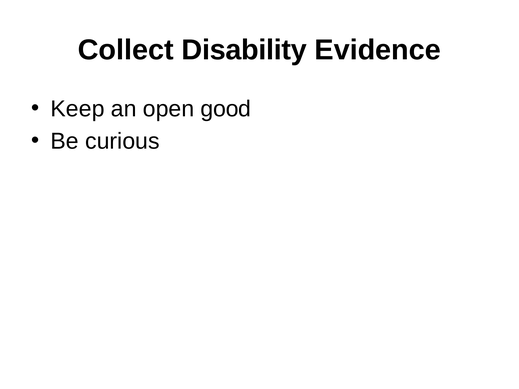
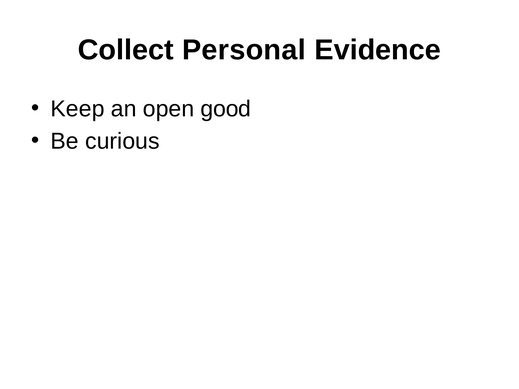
Disability: Disability -> Personal (244, 50)
